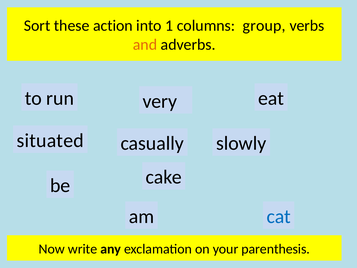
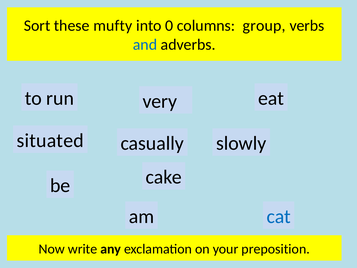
action: action -> mufty (113, 26)
1: 1 -> 0 (169, 26)
and colour: orange -> blue (145, 45)
parenthesis: parenthesis -> preposition (276, 249)
